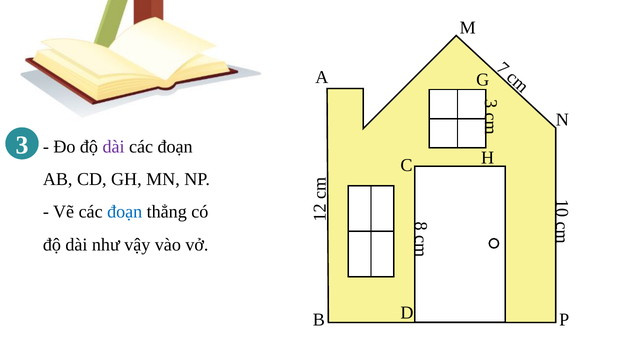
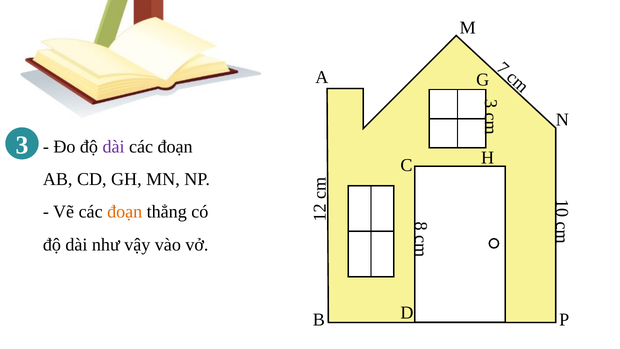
đoạn colour: blue -> orange (125, 212)
